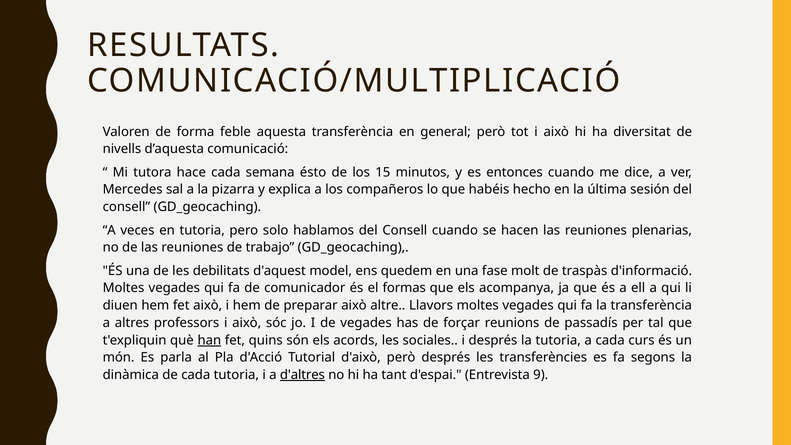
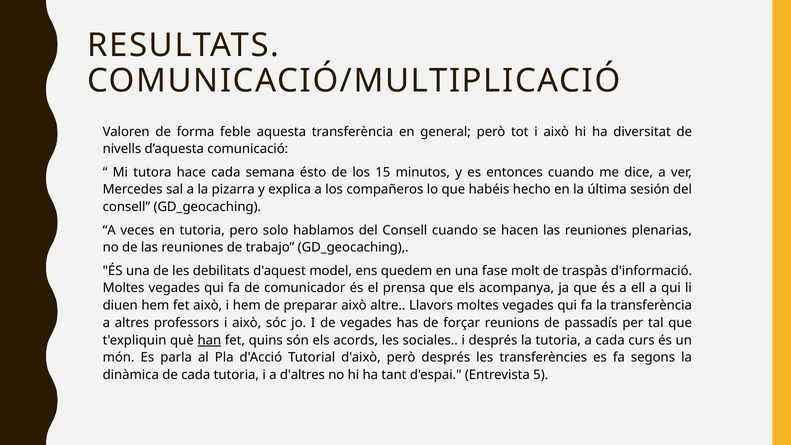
formas: formas -> prensa (404, 288)
d'altres underline: present -> none (302, 375)
9: 9 -> 5 (541, 375)
